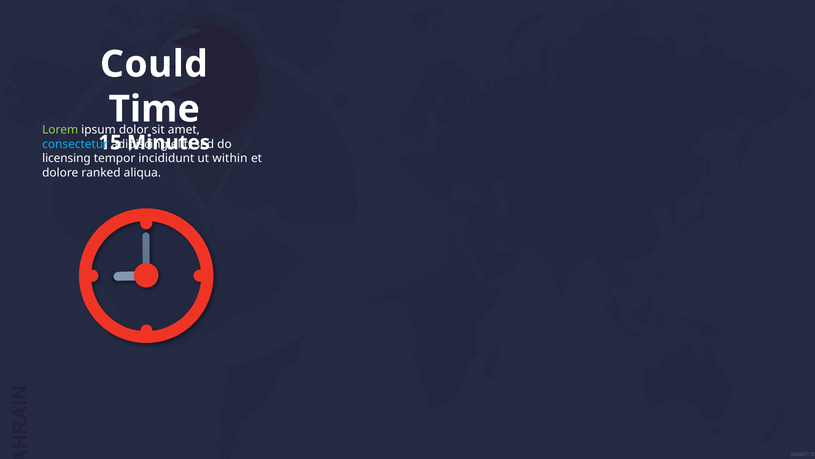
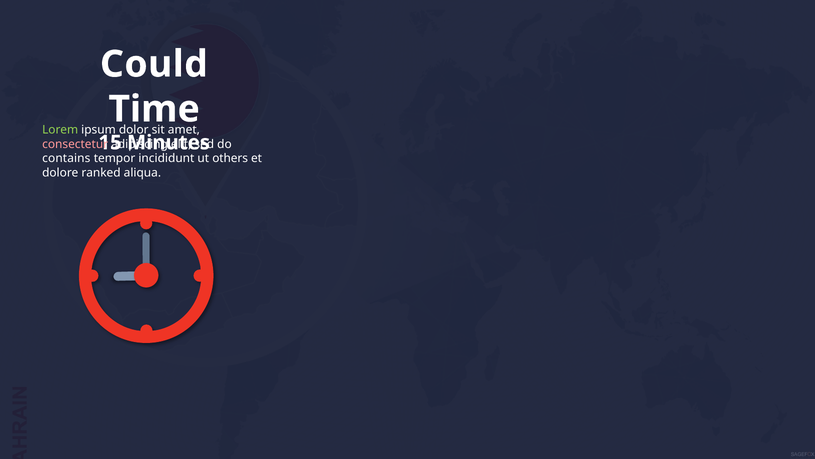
consectetur colour: light blue -> pink (75, 144)
licensing: licensing -> contains (66, 158)
within: within -> others (230, 158)
